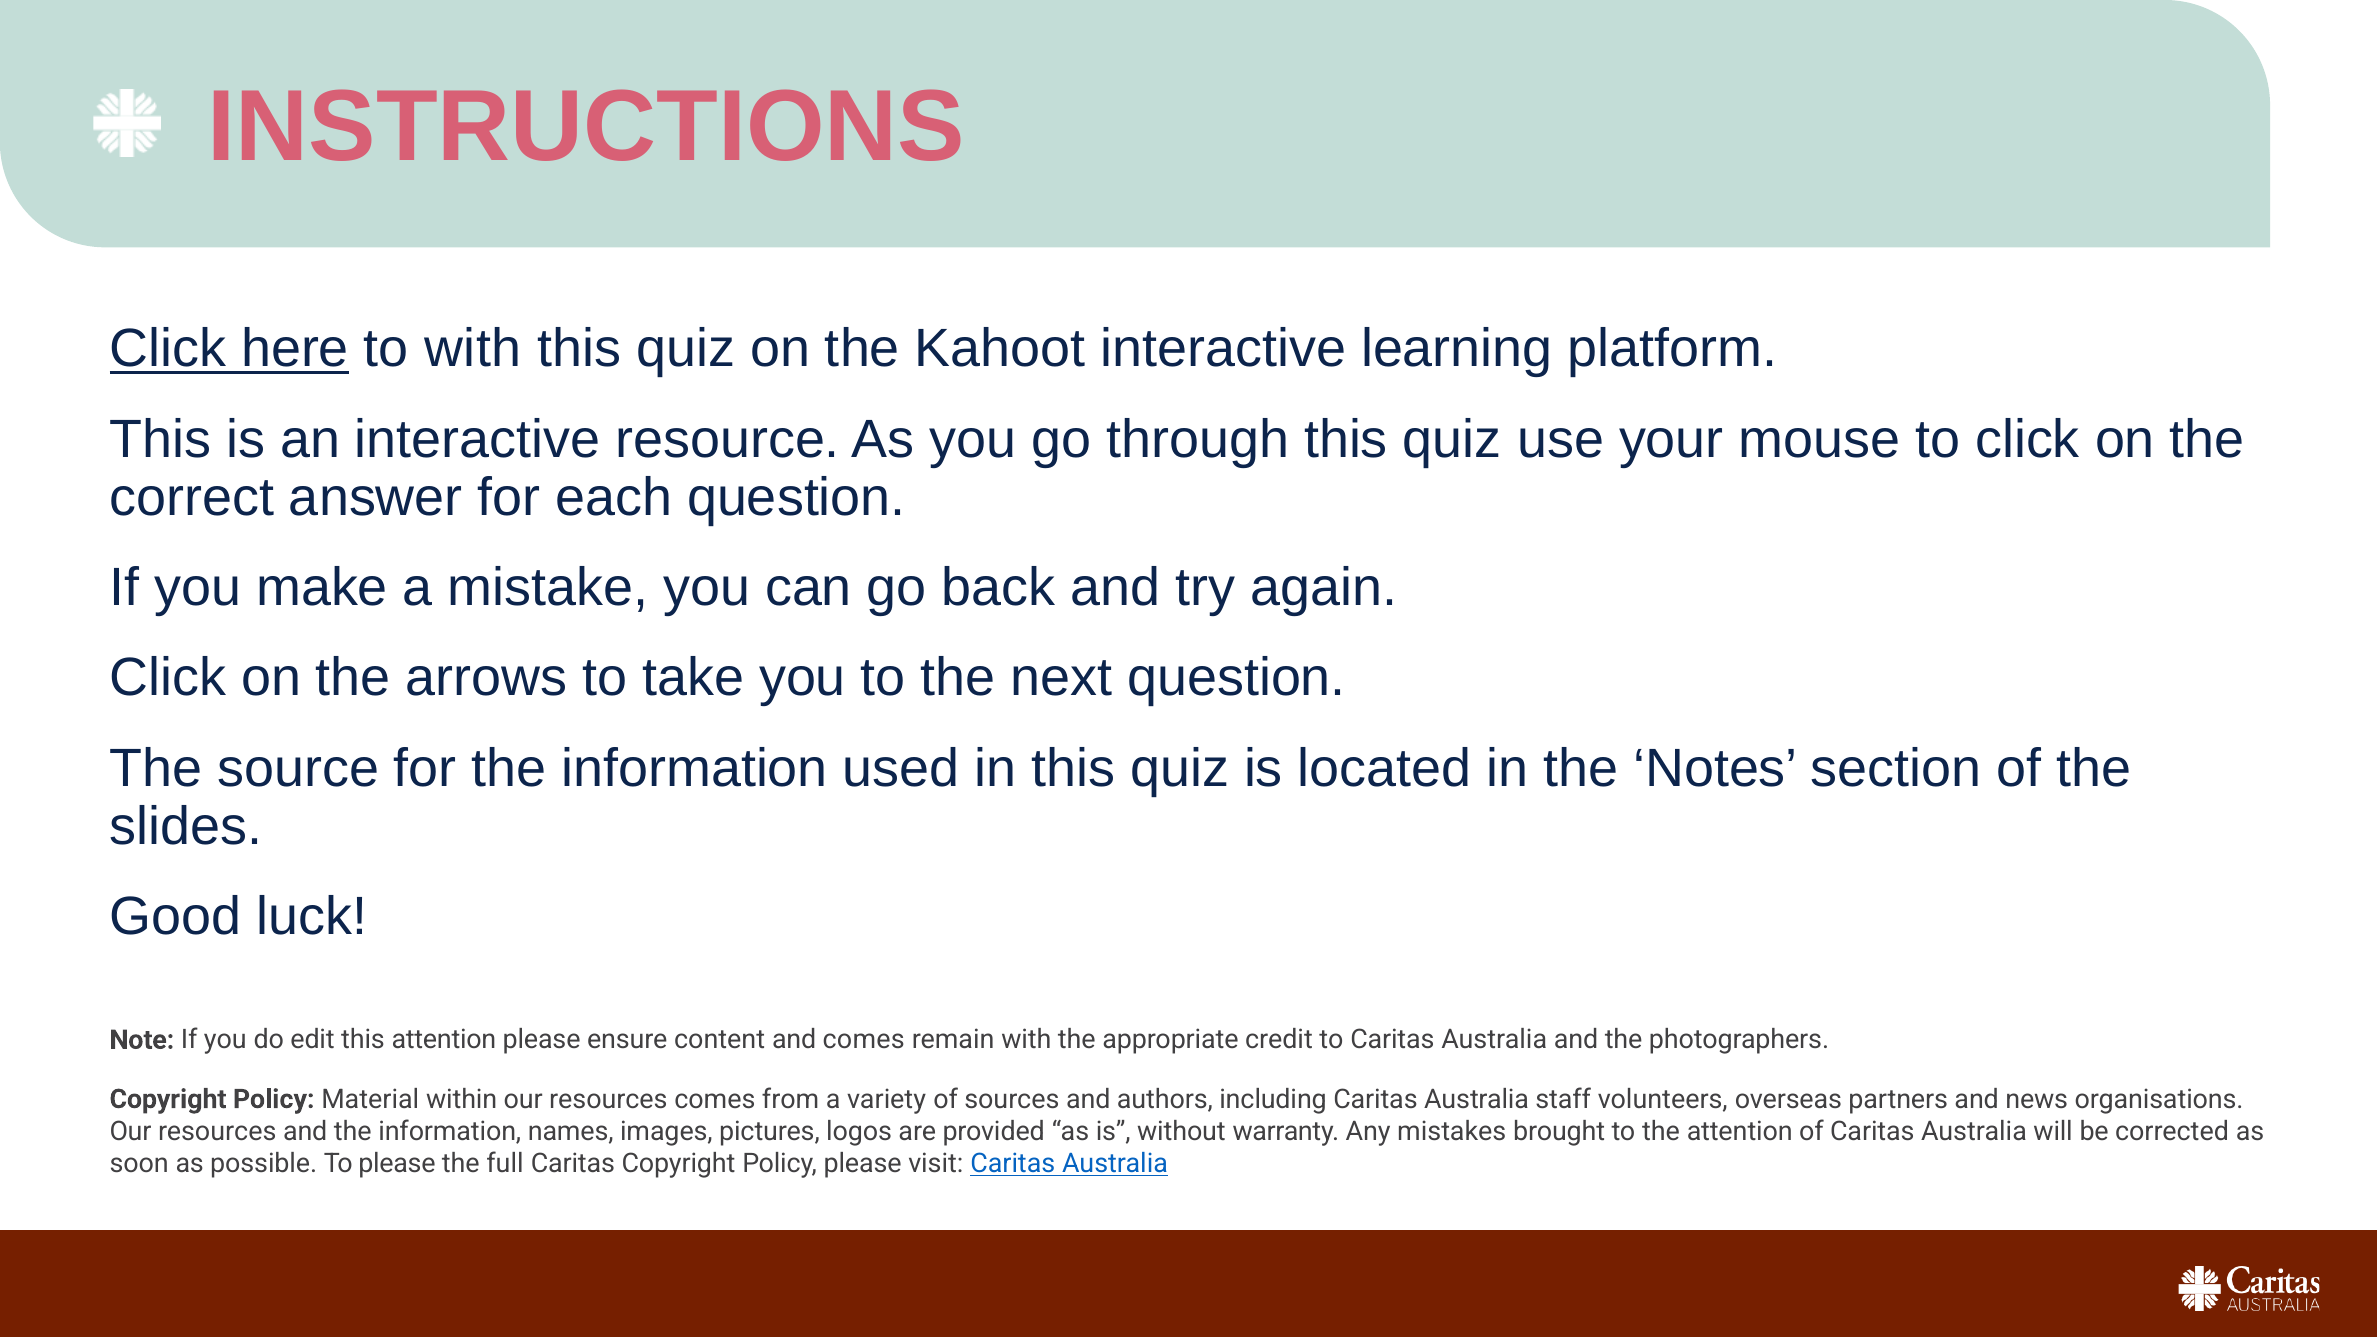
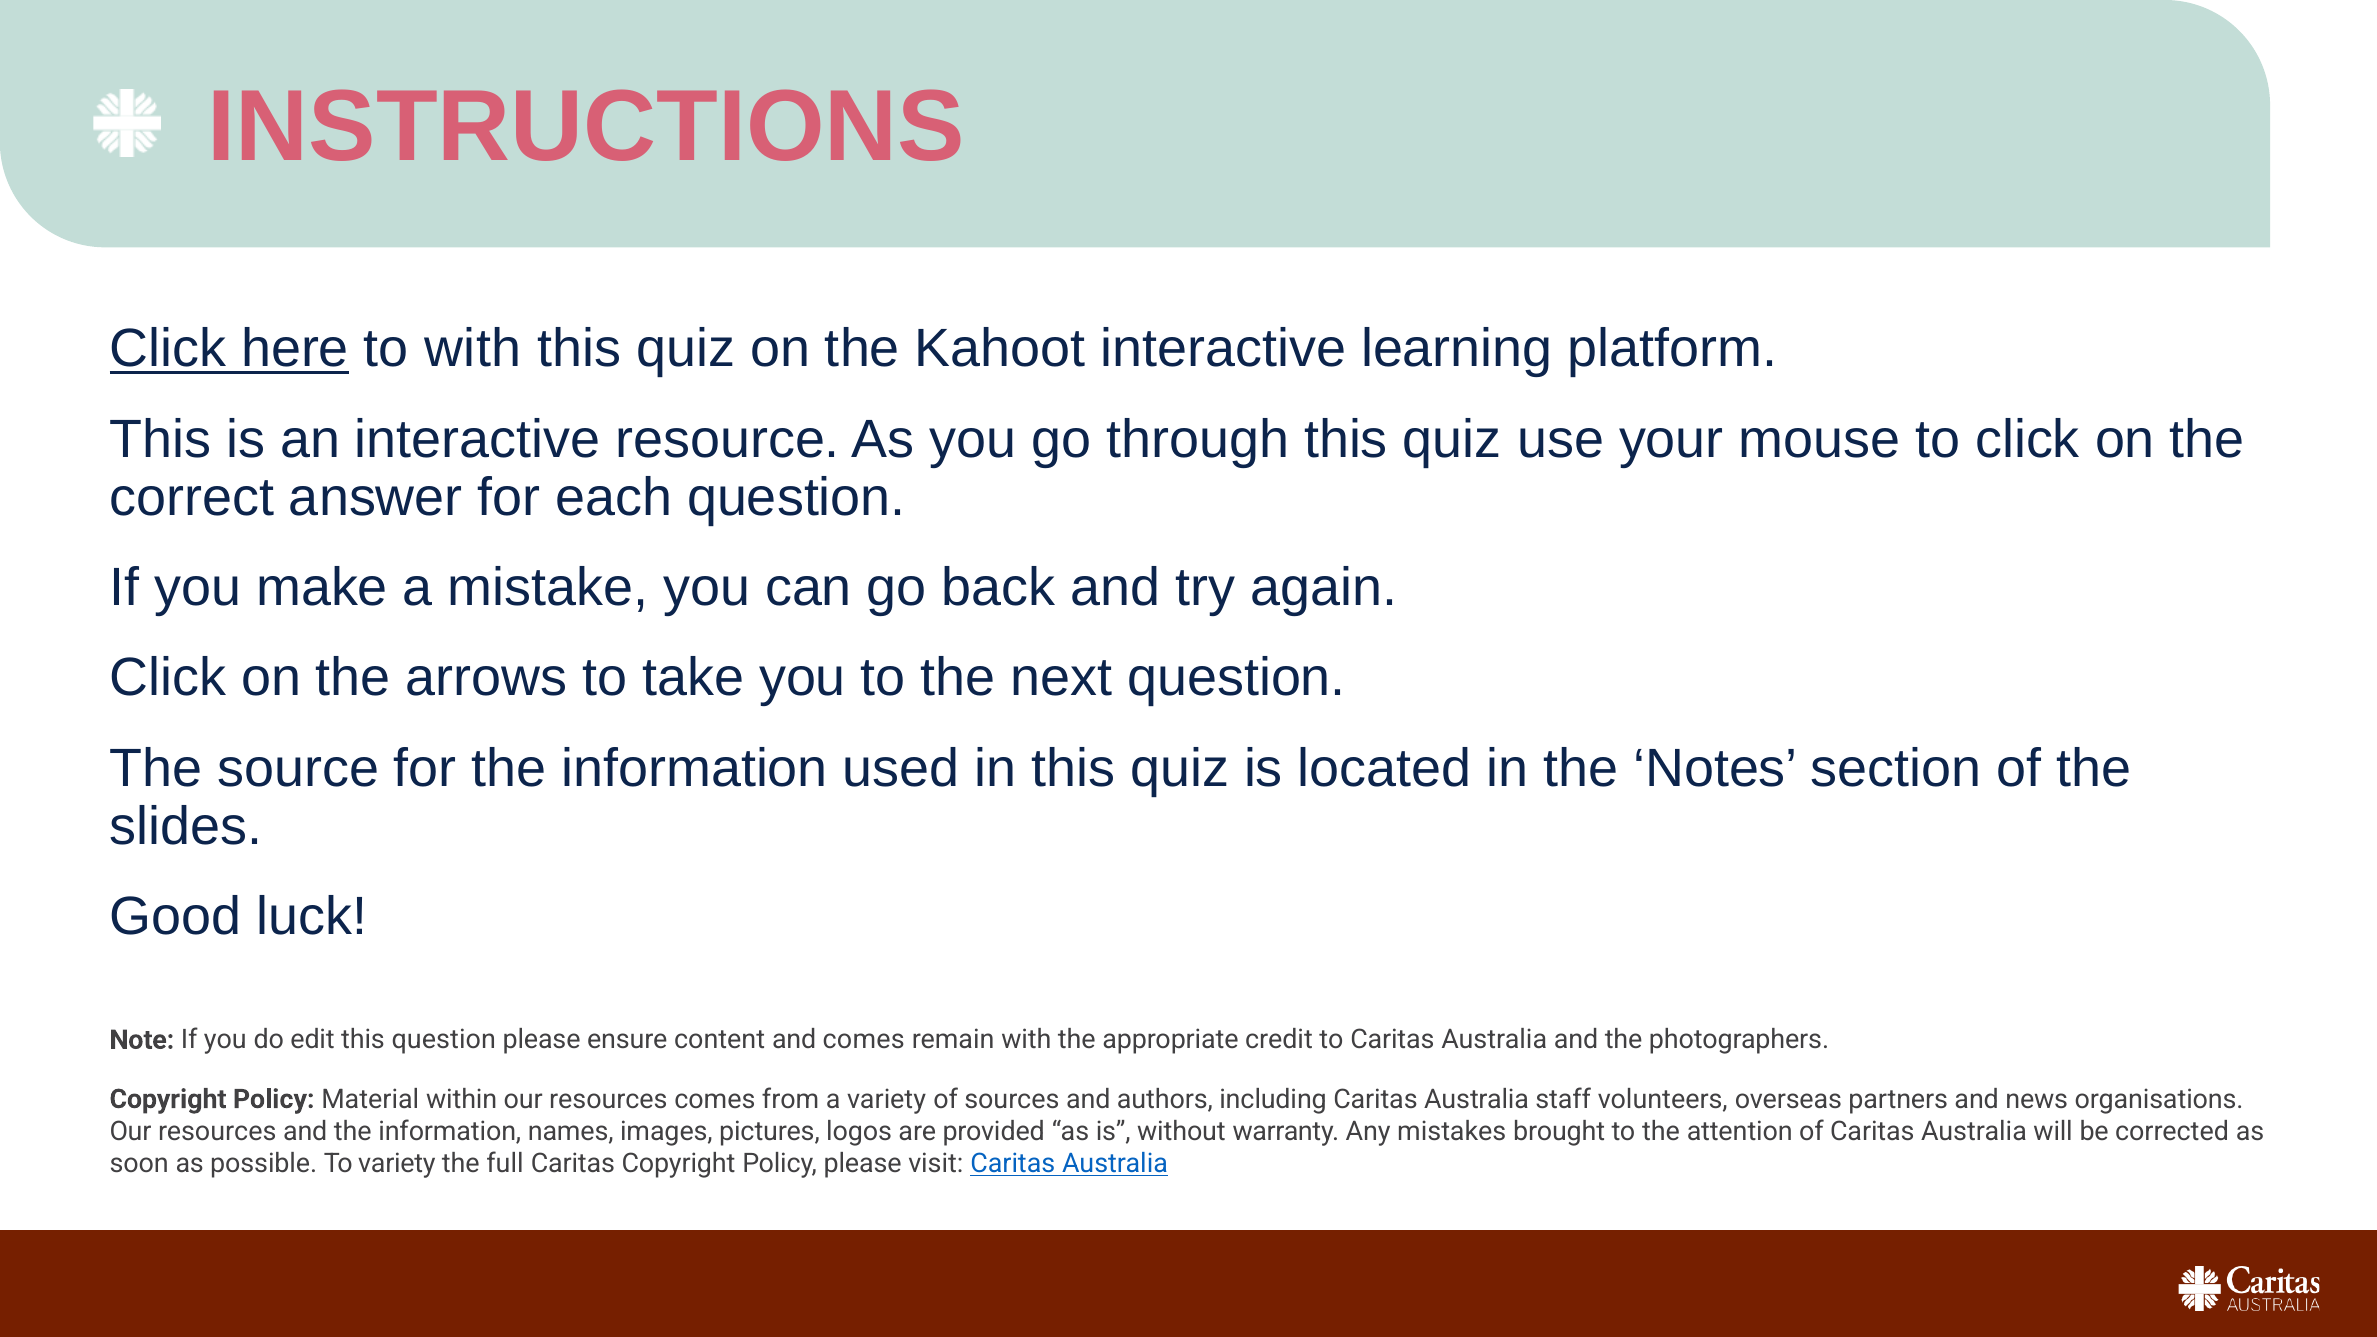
this attention: attention -> question (444, 1040)
To please: please -> variety (397, 1164)
